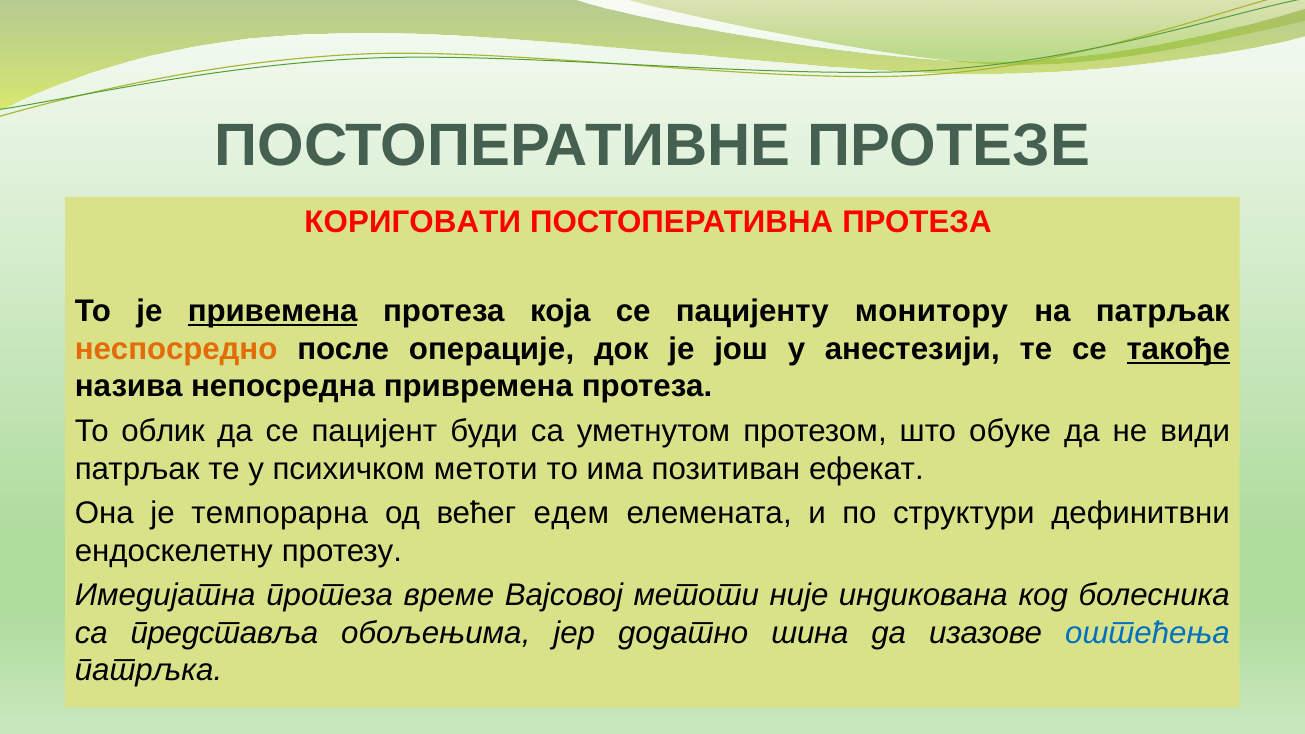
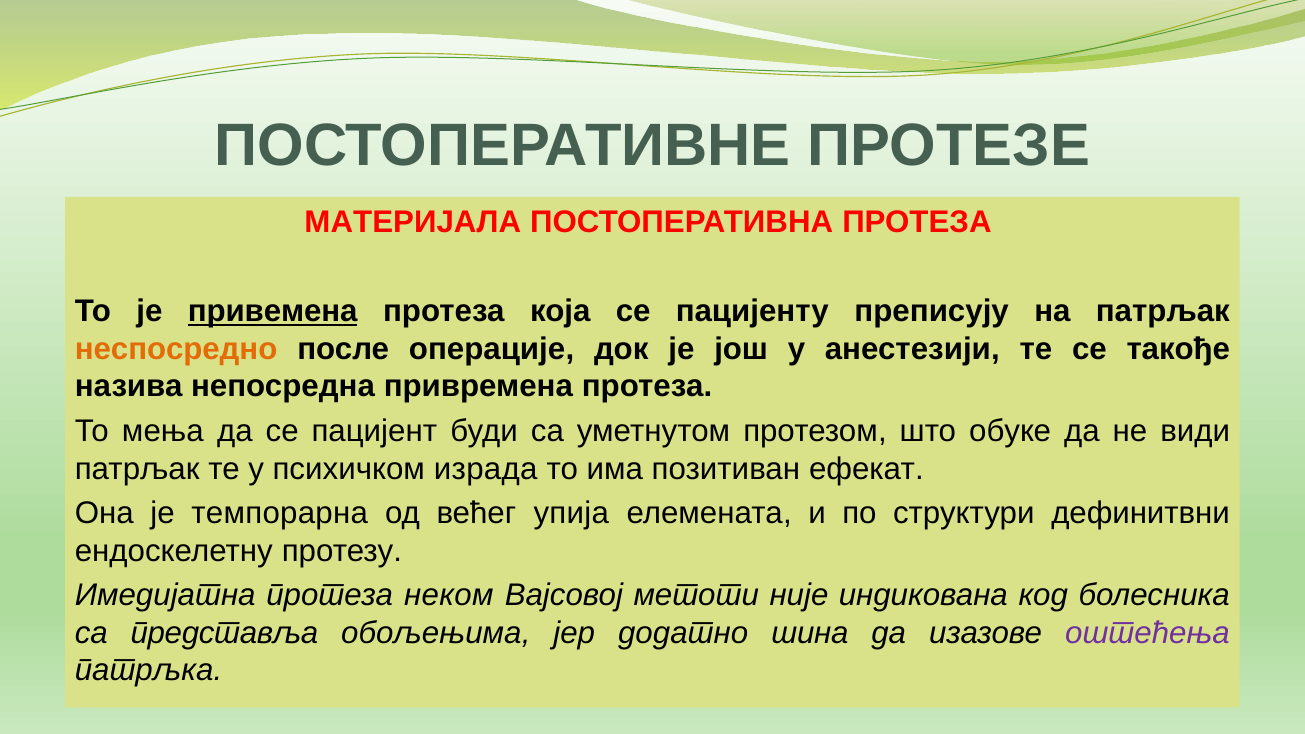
КОРИГОВАТИ: КОРИГОВАТИ -> МАТЕРИЈАЛА (413, 223)
монитору: монитору -> преписују (932, 312)
такође underline: present -> none (1178, 349)
облик: облик -> мења (163, 431)
психичком метоти: метоти -> израда (486, 469)
едем: едем -> упија (571, 513)
време: време -> неком (449, 595)
оштећења colour: blue -> purple (1147, 633)
